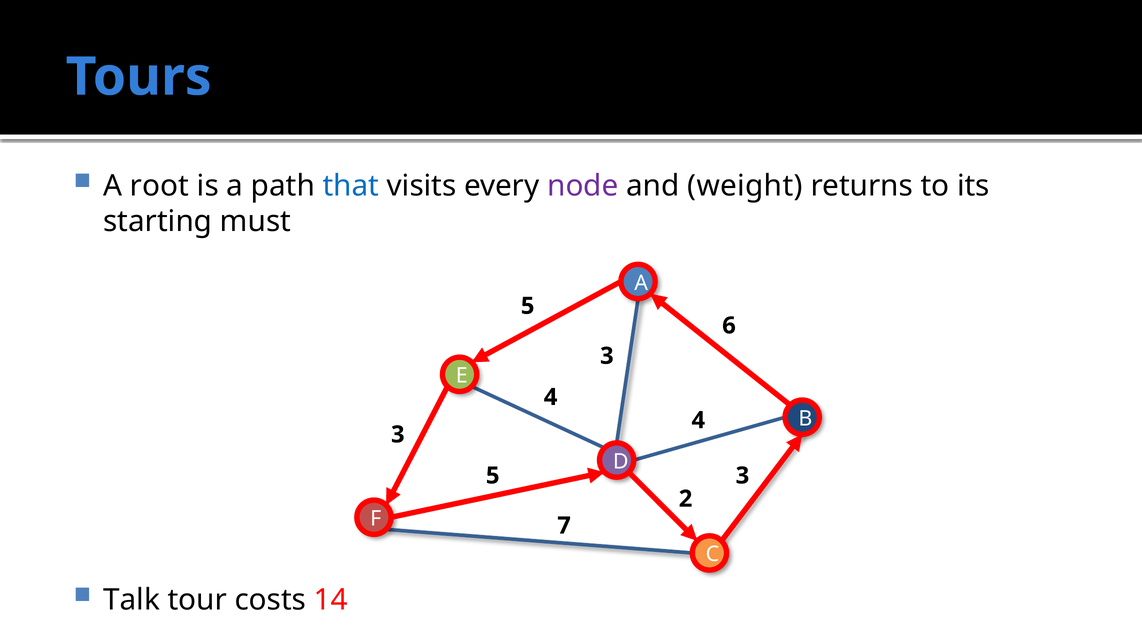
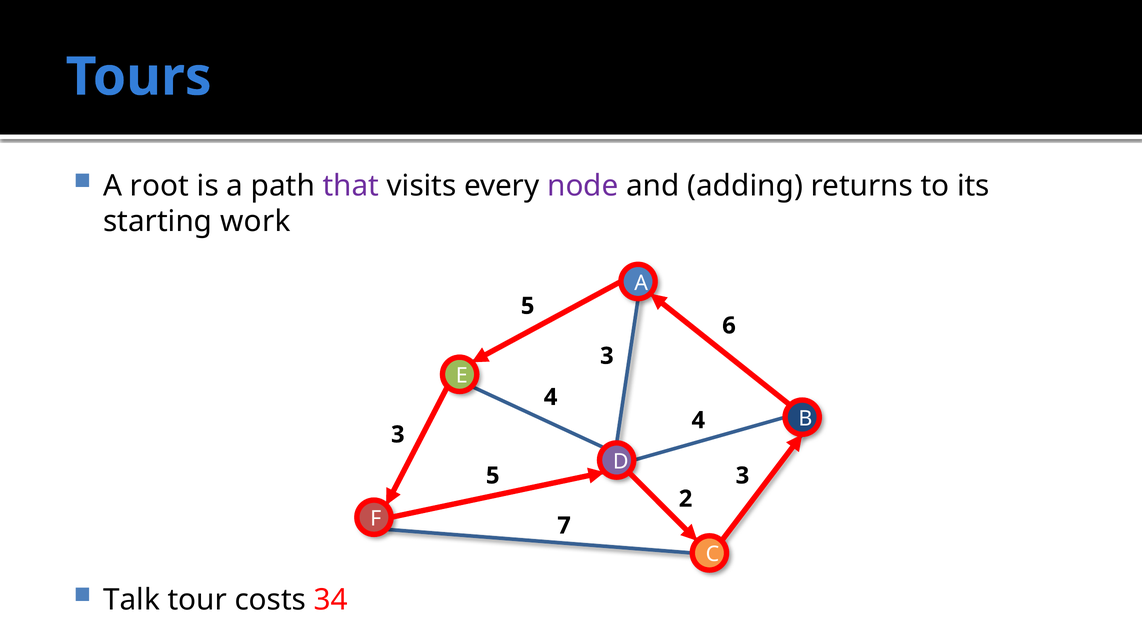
that colour: blue -> purple (351, 186)
weight: weight -> adding (745, 186)
must: must -> work (255, 221)
14: 14 -> 34 (331, 599)
